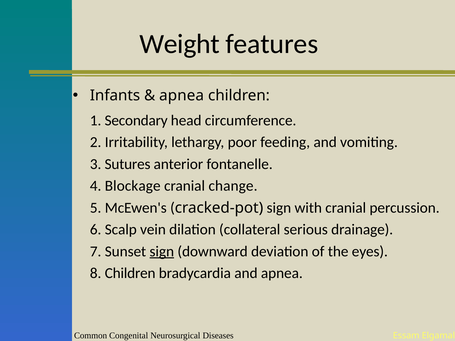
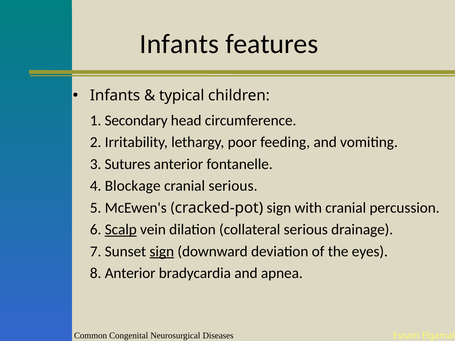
Weight: Weight -> Infants (179, 44)
apnea: apnea -> typical (182, 96)
cranial change: change -> serious (233, 186)
Scalp underline: none -> present (121, 230)
8 Children: Children -> Anterior (130, 273)
